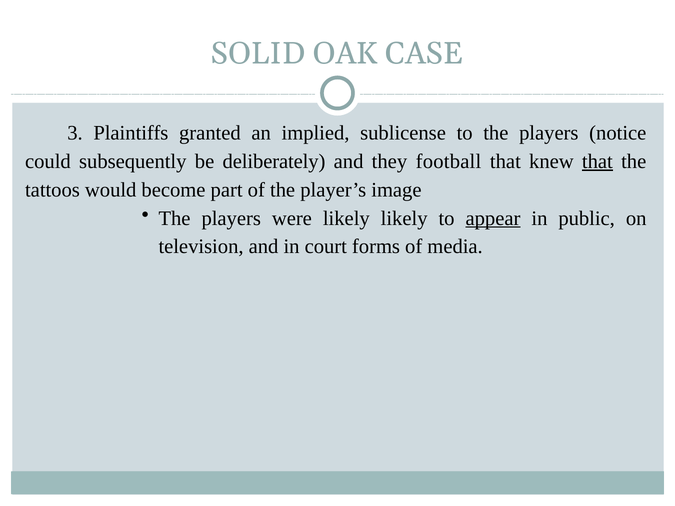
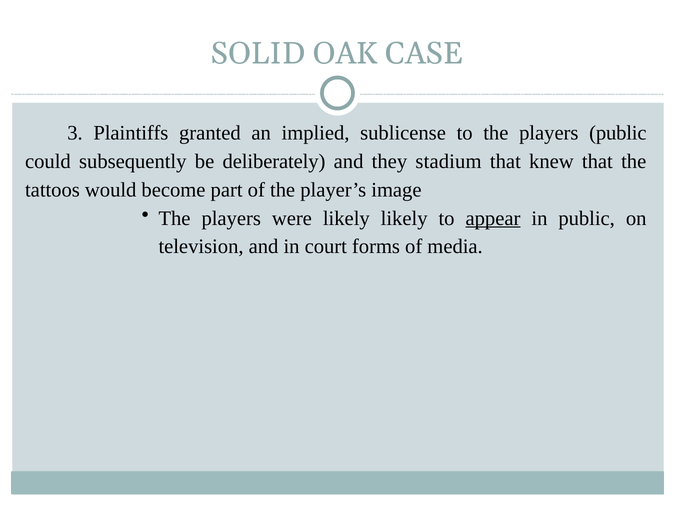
players notice: notice -> public (618, 133)
football: football -> stadium (449, 161)
that underline: present -> none (597, 161)
